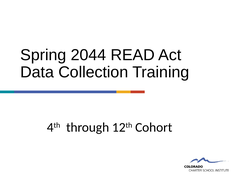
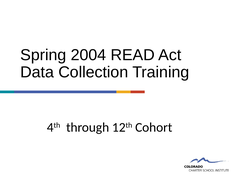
2044: 2044 -> 2004 (88, 55)
